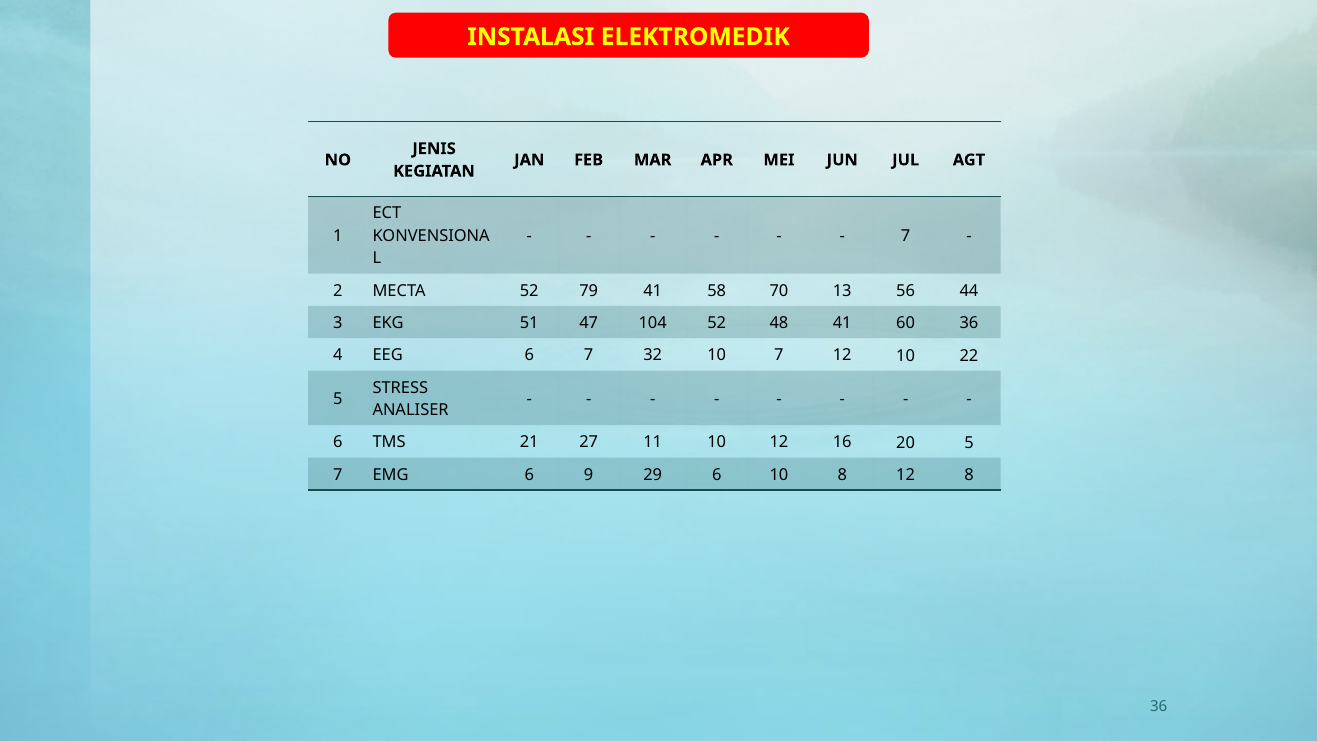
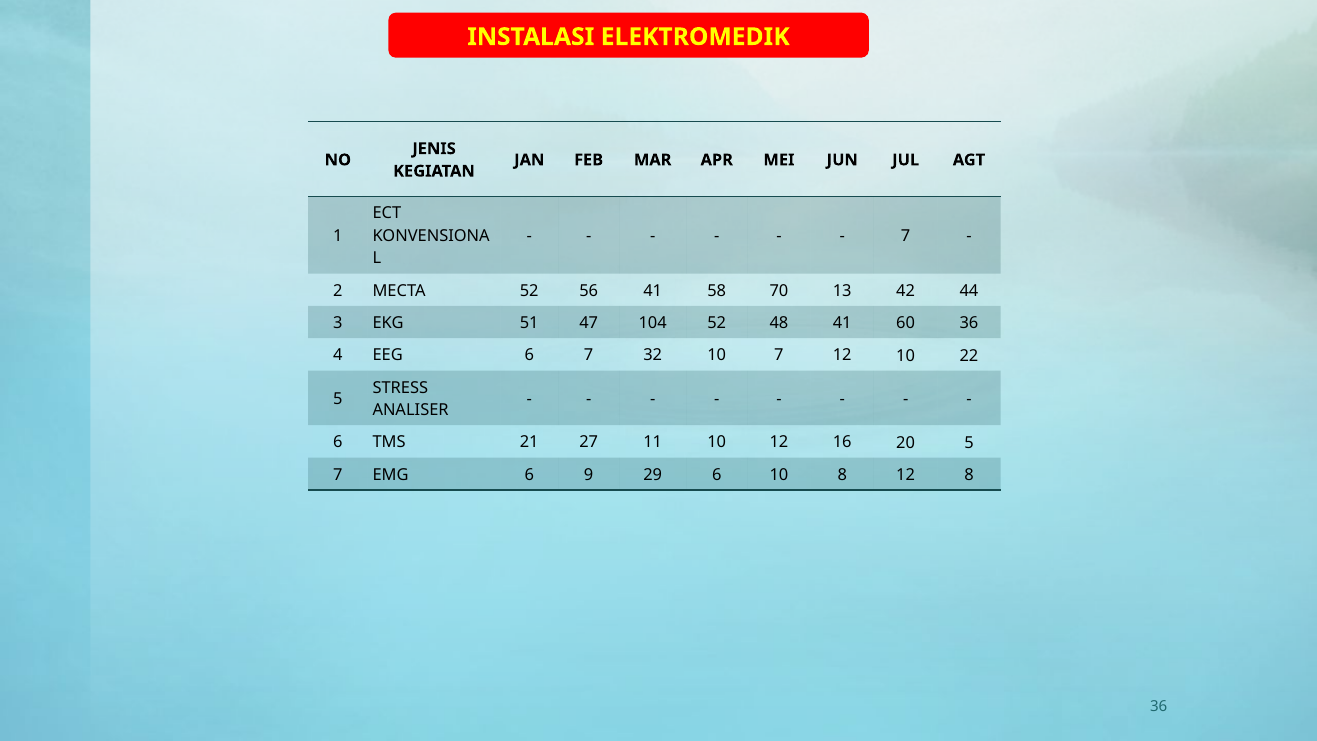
79: 79 -> 56 (589, 291)
56: 56 -> 42 (906, 291)
